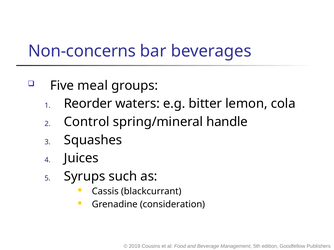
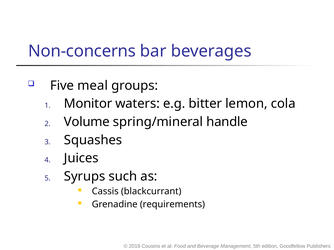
Reorder: Reorder -> Monitor (88, 104)
Control: Control -> Volume (87, 122)
consideration: consideration -> requirements (172, 205)
